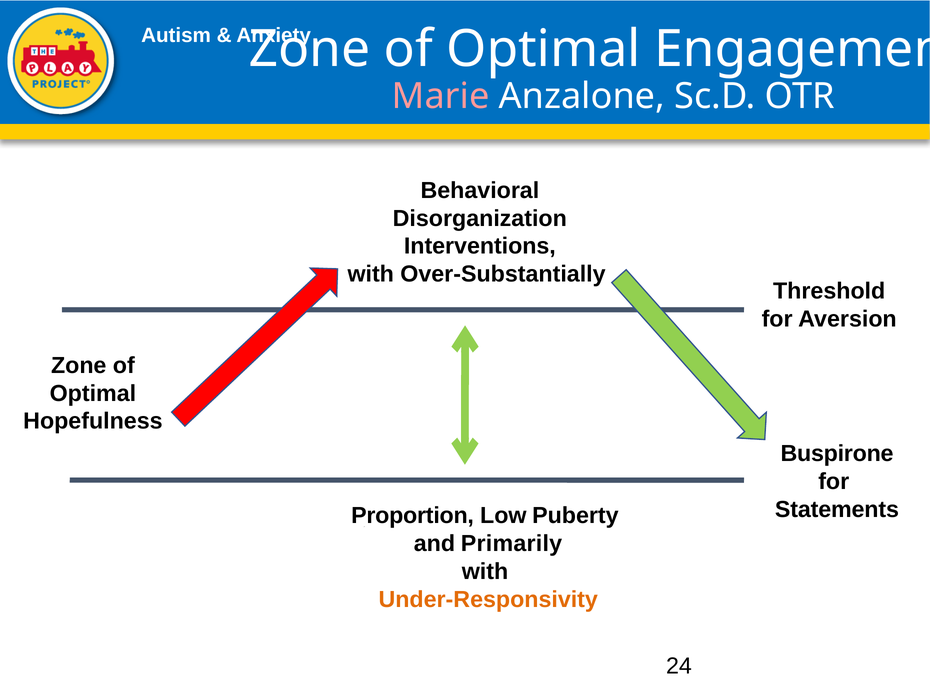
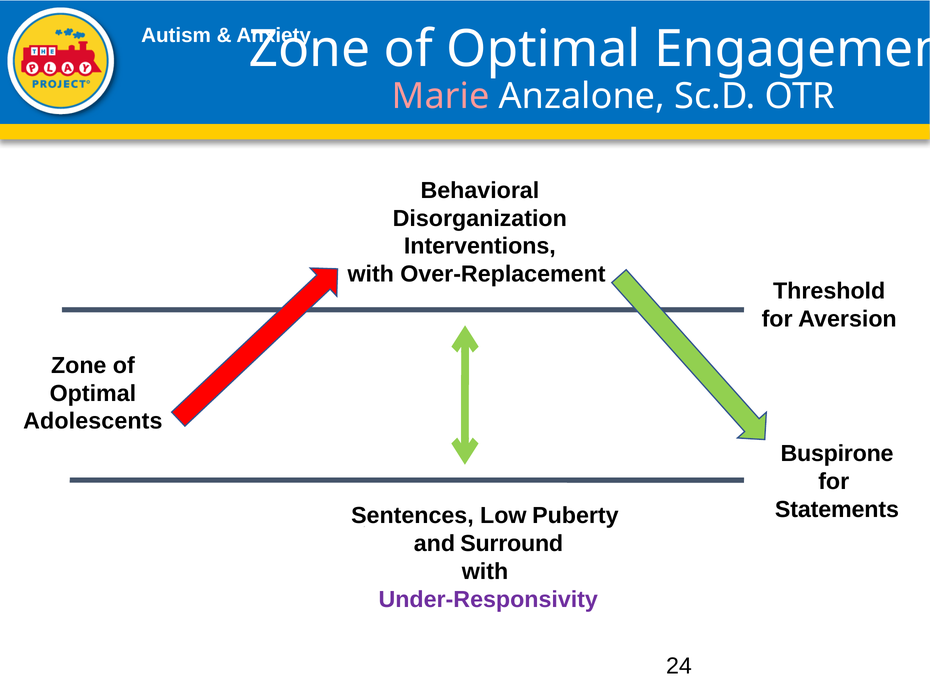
Over-Substantially: Over-Substantially -> Over-Replacement (503, 274)
Hopefulness: Hopefulness -> Adolescents (93, 422)
Proportion: Proportion -> Sentences (412, 516)
Primarily: Primarily -> Surround (512, 544)
Under-Responsivity colour: orange -> purple (488, 600)
